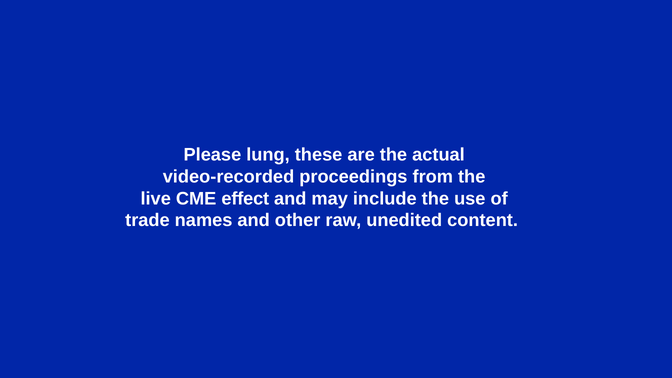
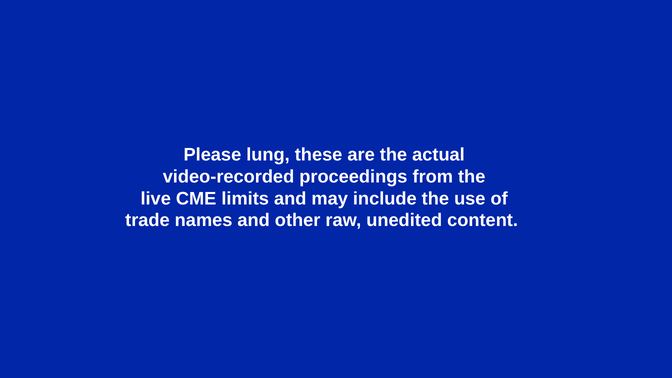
effect: effect -> limits (245, 199)
